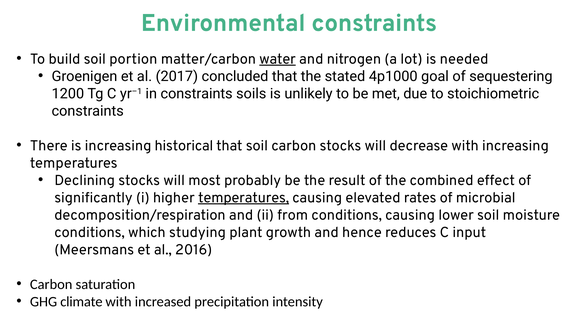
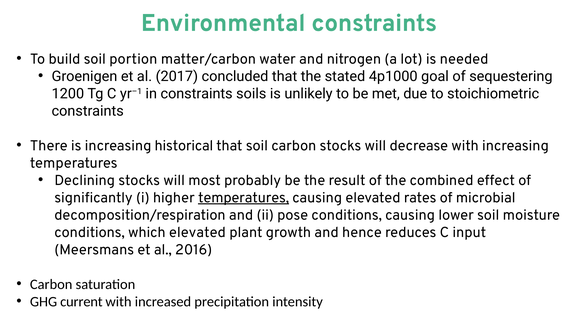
water underline: present -> none (278, 59)
from: from -> pose (293, 215)
which studying: studying -> elevated (197, 232)
climate: climate -> current (81, 302)
